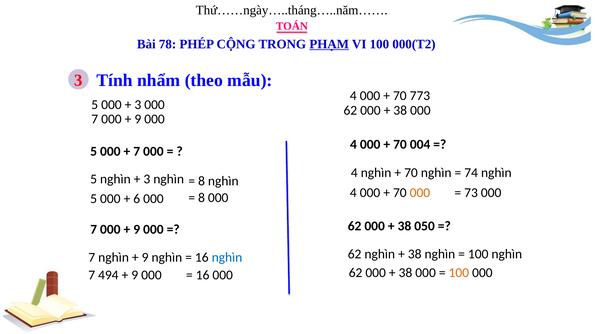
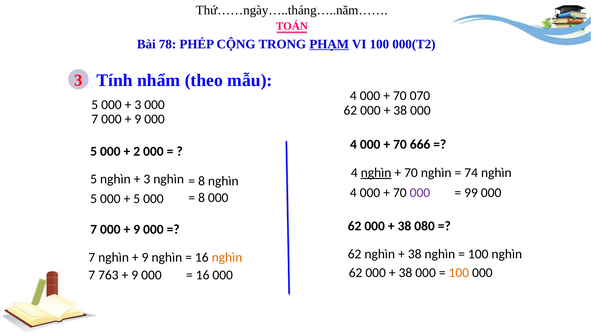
773: 773 -> 070 (420, 96)
004: 004 -> 666 (420, 144)
7: 7 -> 2 (137, 152)
nghìn underline: none -> present (376, 173)
000 colour: orange -> purple (420, 193)
73: 73 -> 99 (471, 193)
6: 6 -> 5 (137, 199)
050: 050 -> 080 (425, 226)
nghìn colour: blue -> orange (227, 258)
494: 494 -> 763 (108, 275)
